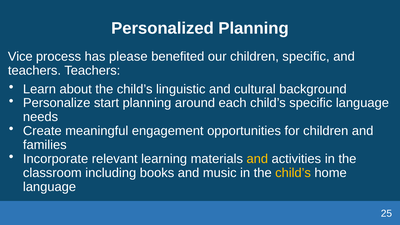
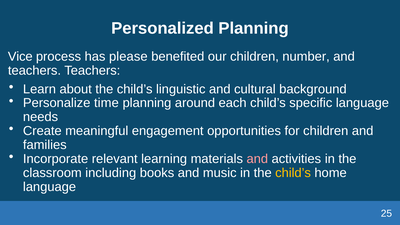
children specific: specific -> number (306, 57)
start: start -> time (106, 103)
and colour: yellow -> pink (257, 159)
